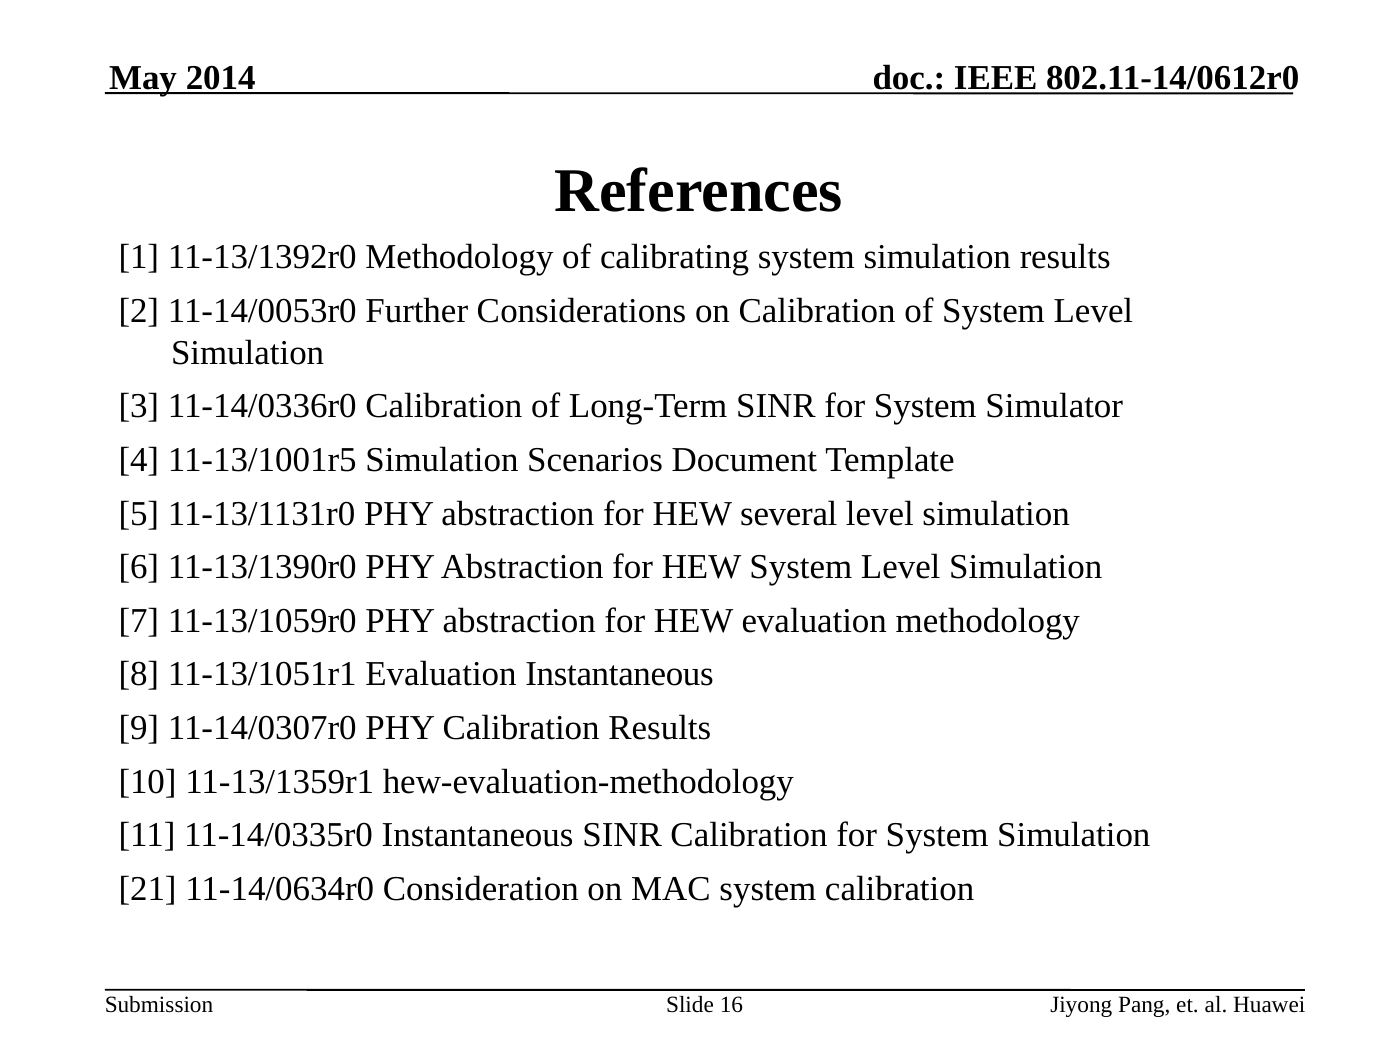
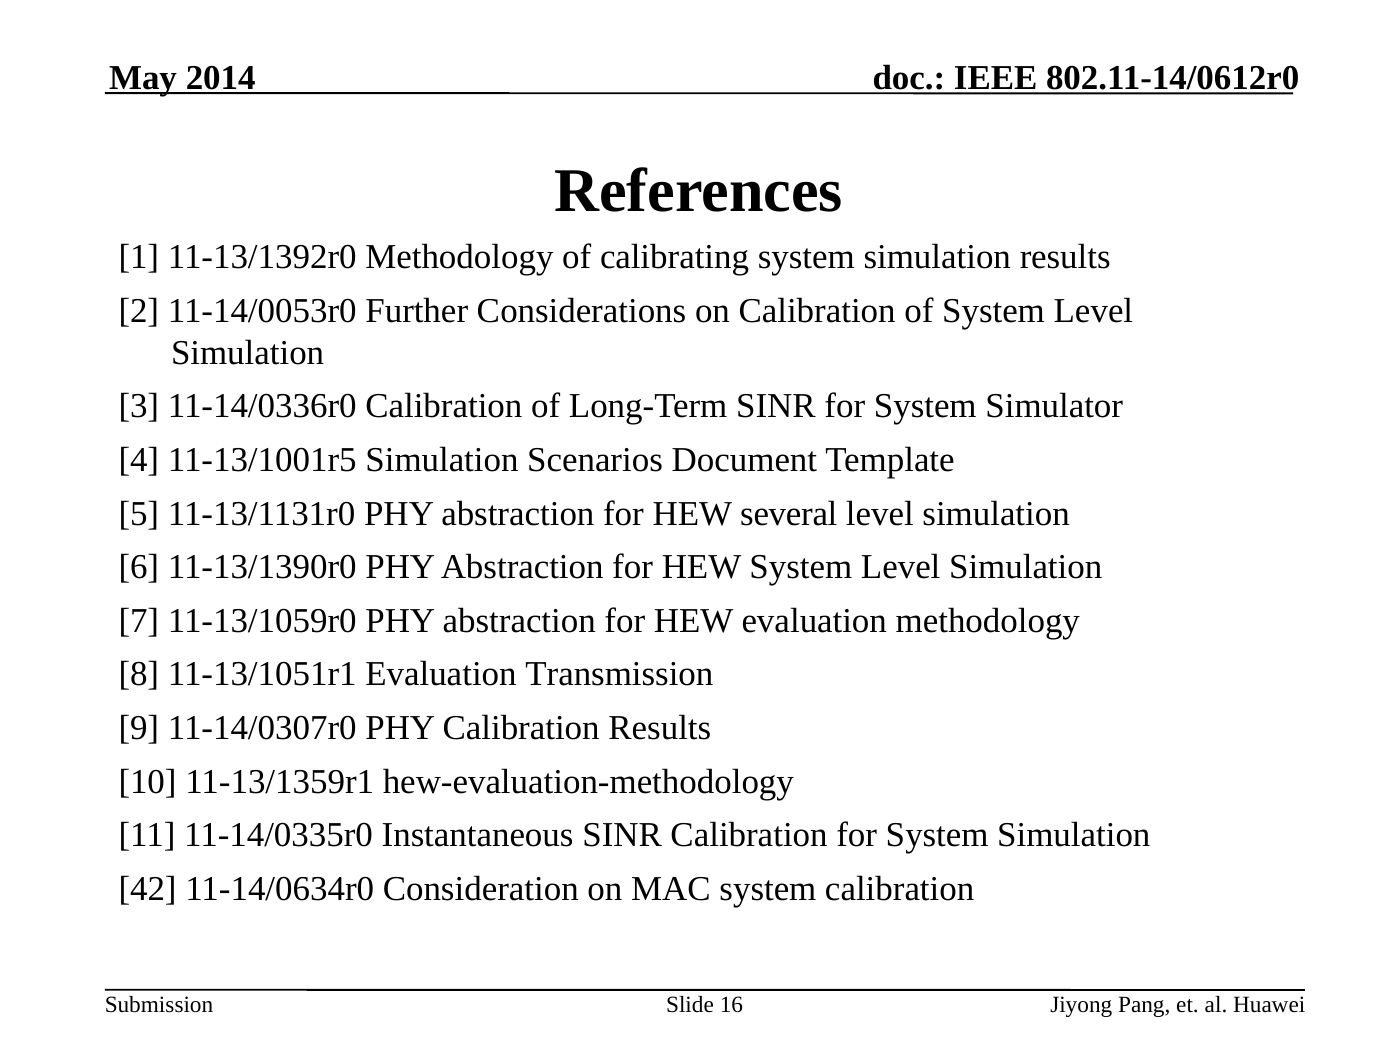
Evaluation Instantaneous: Instantaneous -> Transmission (619, 675)
21: 21 -> 42 (148, 889)
